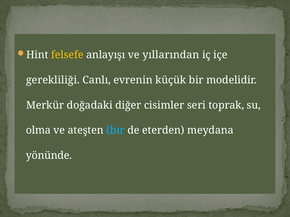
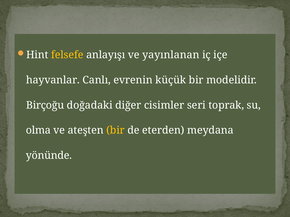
yıllarından: yıllarından -> yayınlanan (171, 55)
gerekliliği: gerekliliği -> hayvanlar (53, 80)
Merkür: Merkür -> Birçoğu (45, 105)
bir colour: light blue -> yellow (116, 131)
